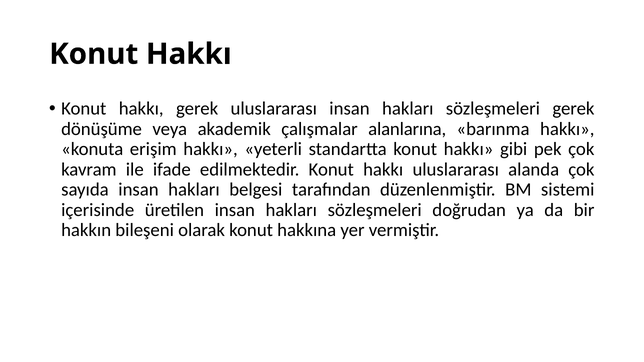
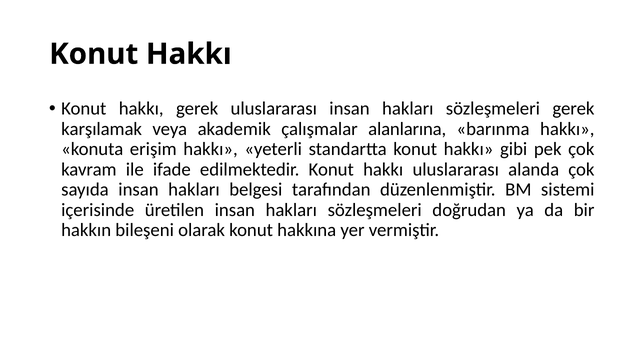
dönüşüme: dönüşüme -> karşılamak (102, 129)
